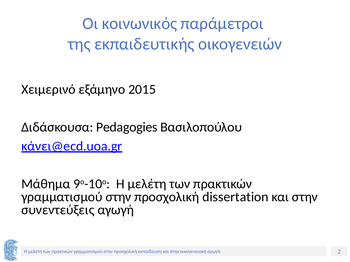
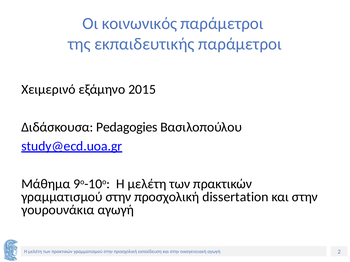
εκπαιδευτικής οικογενειών: οικογενειών -> παράμετροι (240, 44)
κάνει@ecd.uoa.gr: κάνει@ecd.uoa.gr -> study@ecd.uoa.gr (72, 146)
συνεντεύξεις: συνεντεύξεις -> γουρουνάκια (58, 210)
